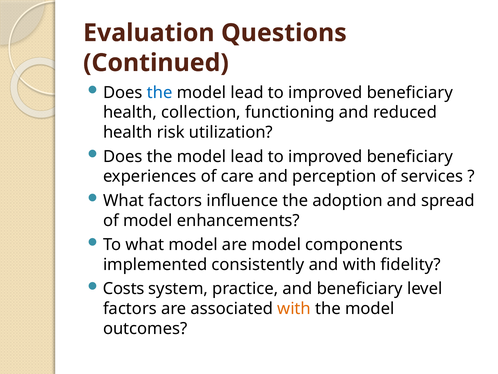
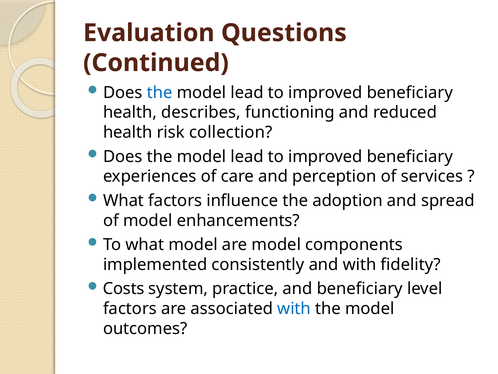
collection: collection -> describes (201, 112)
utilization: utilization -> collection (231, 132)
with colour: orange -> blue (294, 308)
